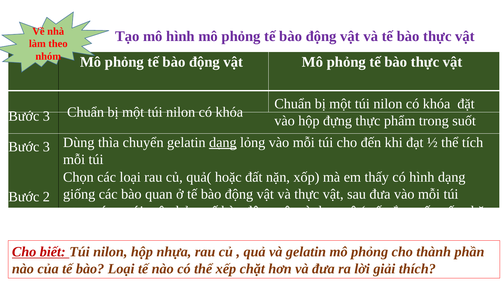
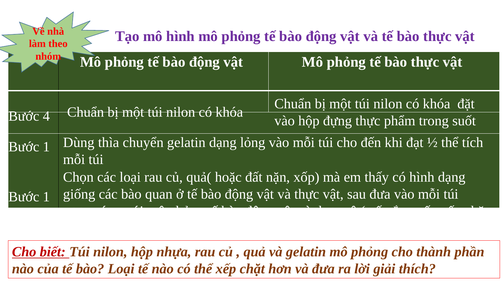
3: 3 -> 4 (46, 116)
dạng underline: present -> none (223, 142)
3: 3 -> 1 (46, 147)
2: 2 -> 1 (46, 197)
